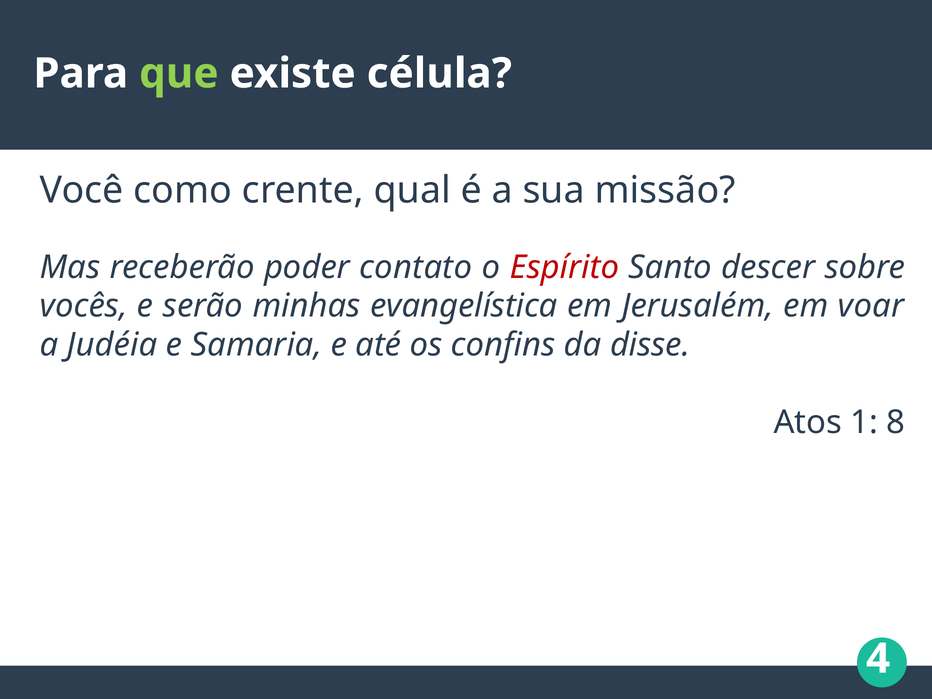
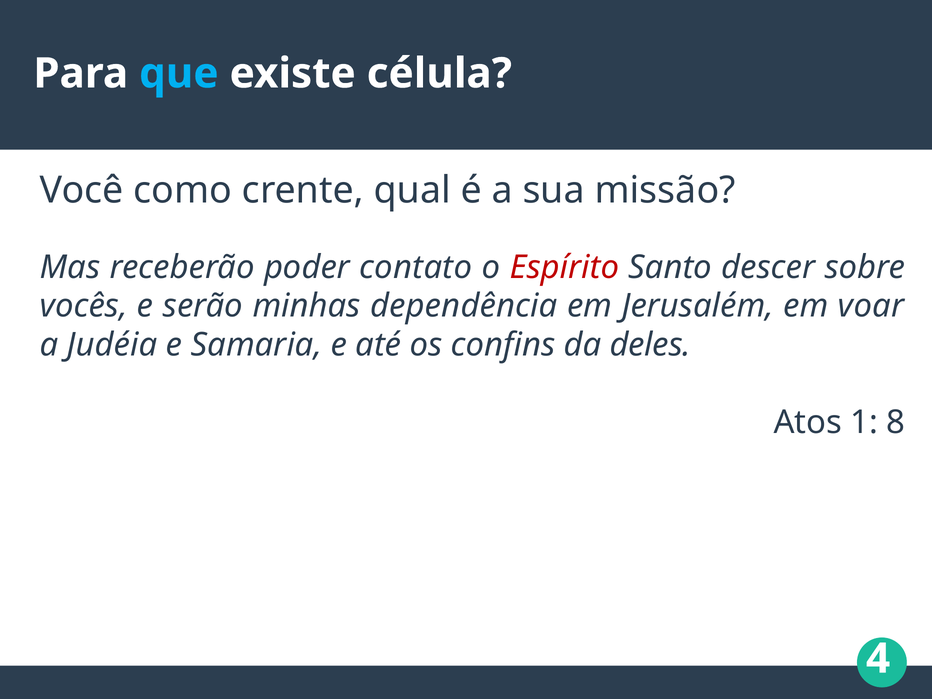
que colour: light green -> light blue (179, 73)
evangelística: evangelística -> dependência (464, 306)
disse: disse -> deles (650, 345)
